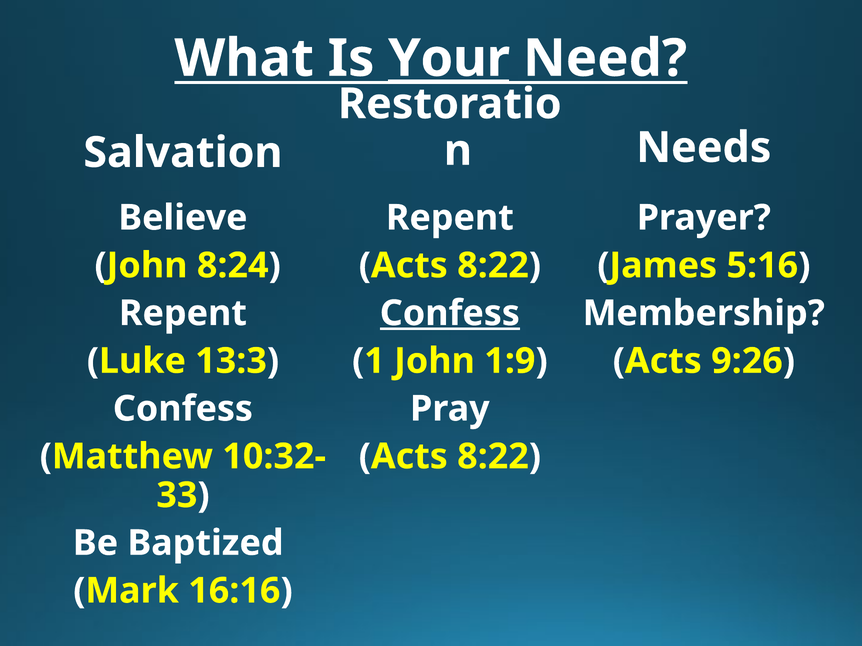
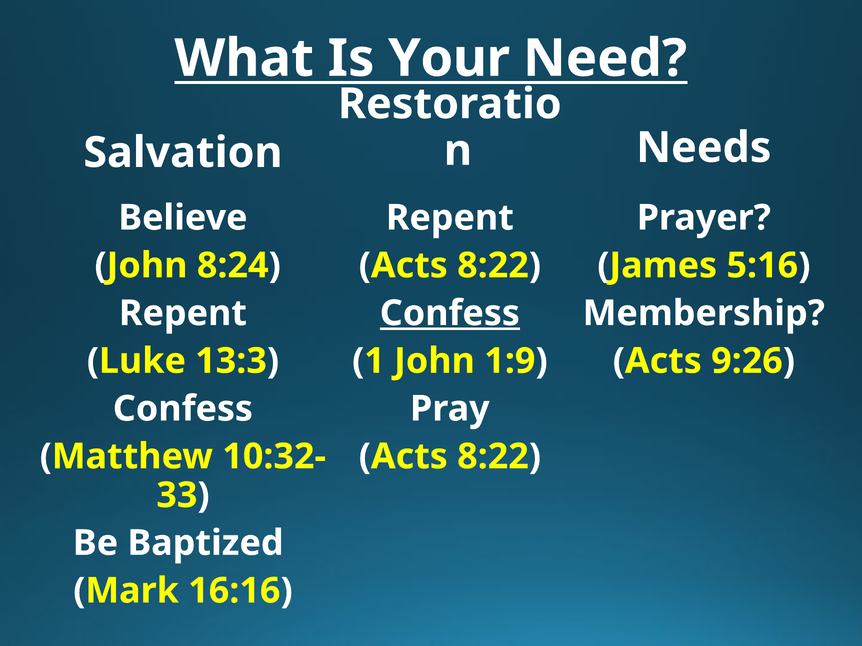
Your underline: present -> none (449, 59)
